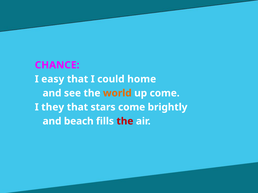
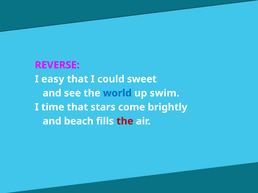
CHANCE: CHANCE -> REVERSE (57, 65)
home: home -> sweet (142, 79)
world colour: orange -> blue (117, 93)
up come: come -> swim (165, 93)
they: they -> time (53, 107)
